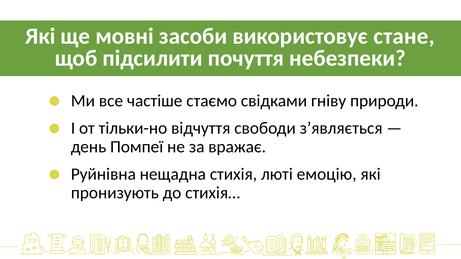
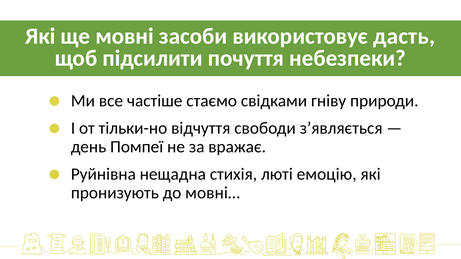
стане: стане -> дасть (404, 36)
стихія…: стихія… -> мовні… (213, 193)
